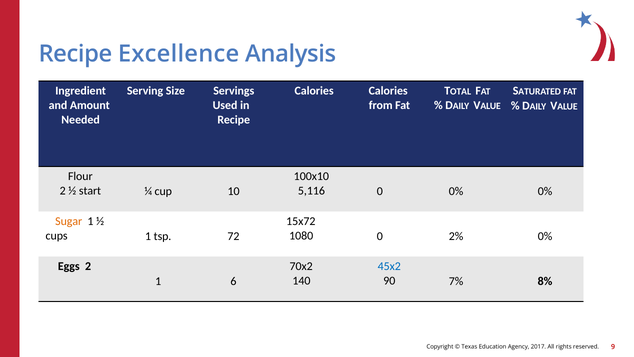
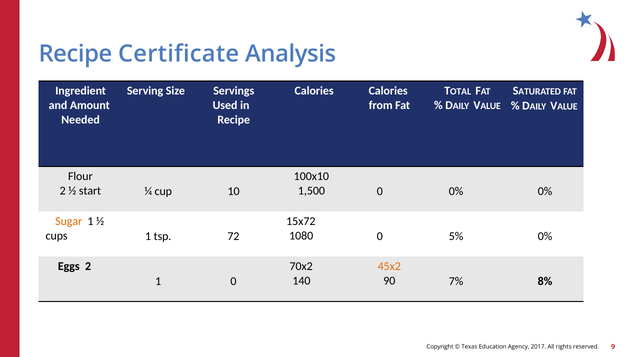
Excellence: Excellence -> Certificate (179, 54)
5,116: 5,116 -> 1,500 (311, 191)
2%: 2% -> 5% (456, 236)
45x2 colour: blue -> orange (389, 266)
1 6: 6 -> 0 (233, 281)
